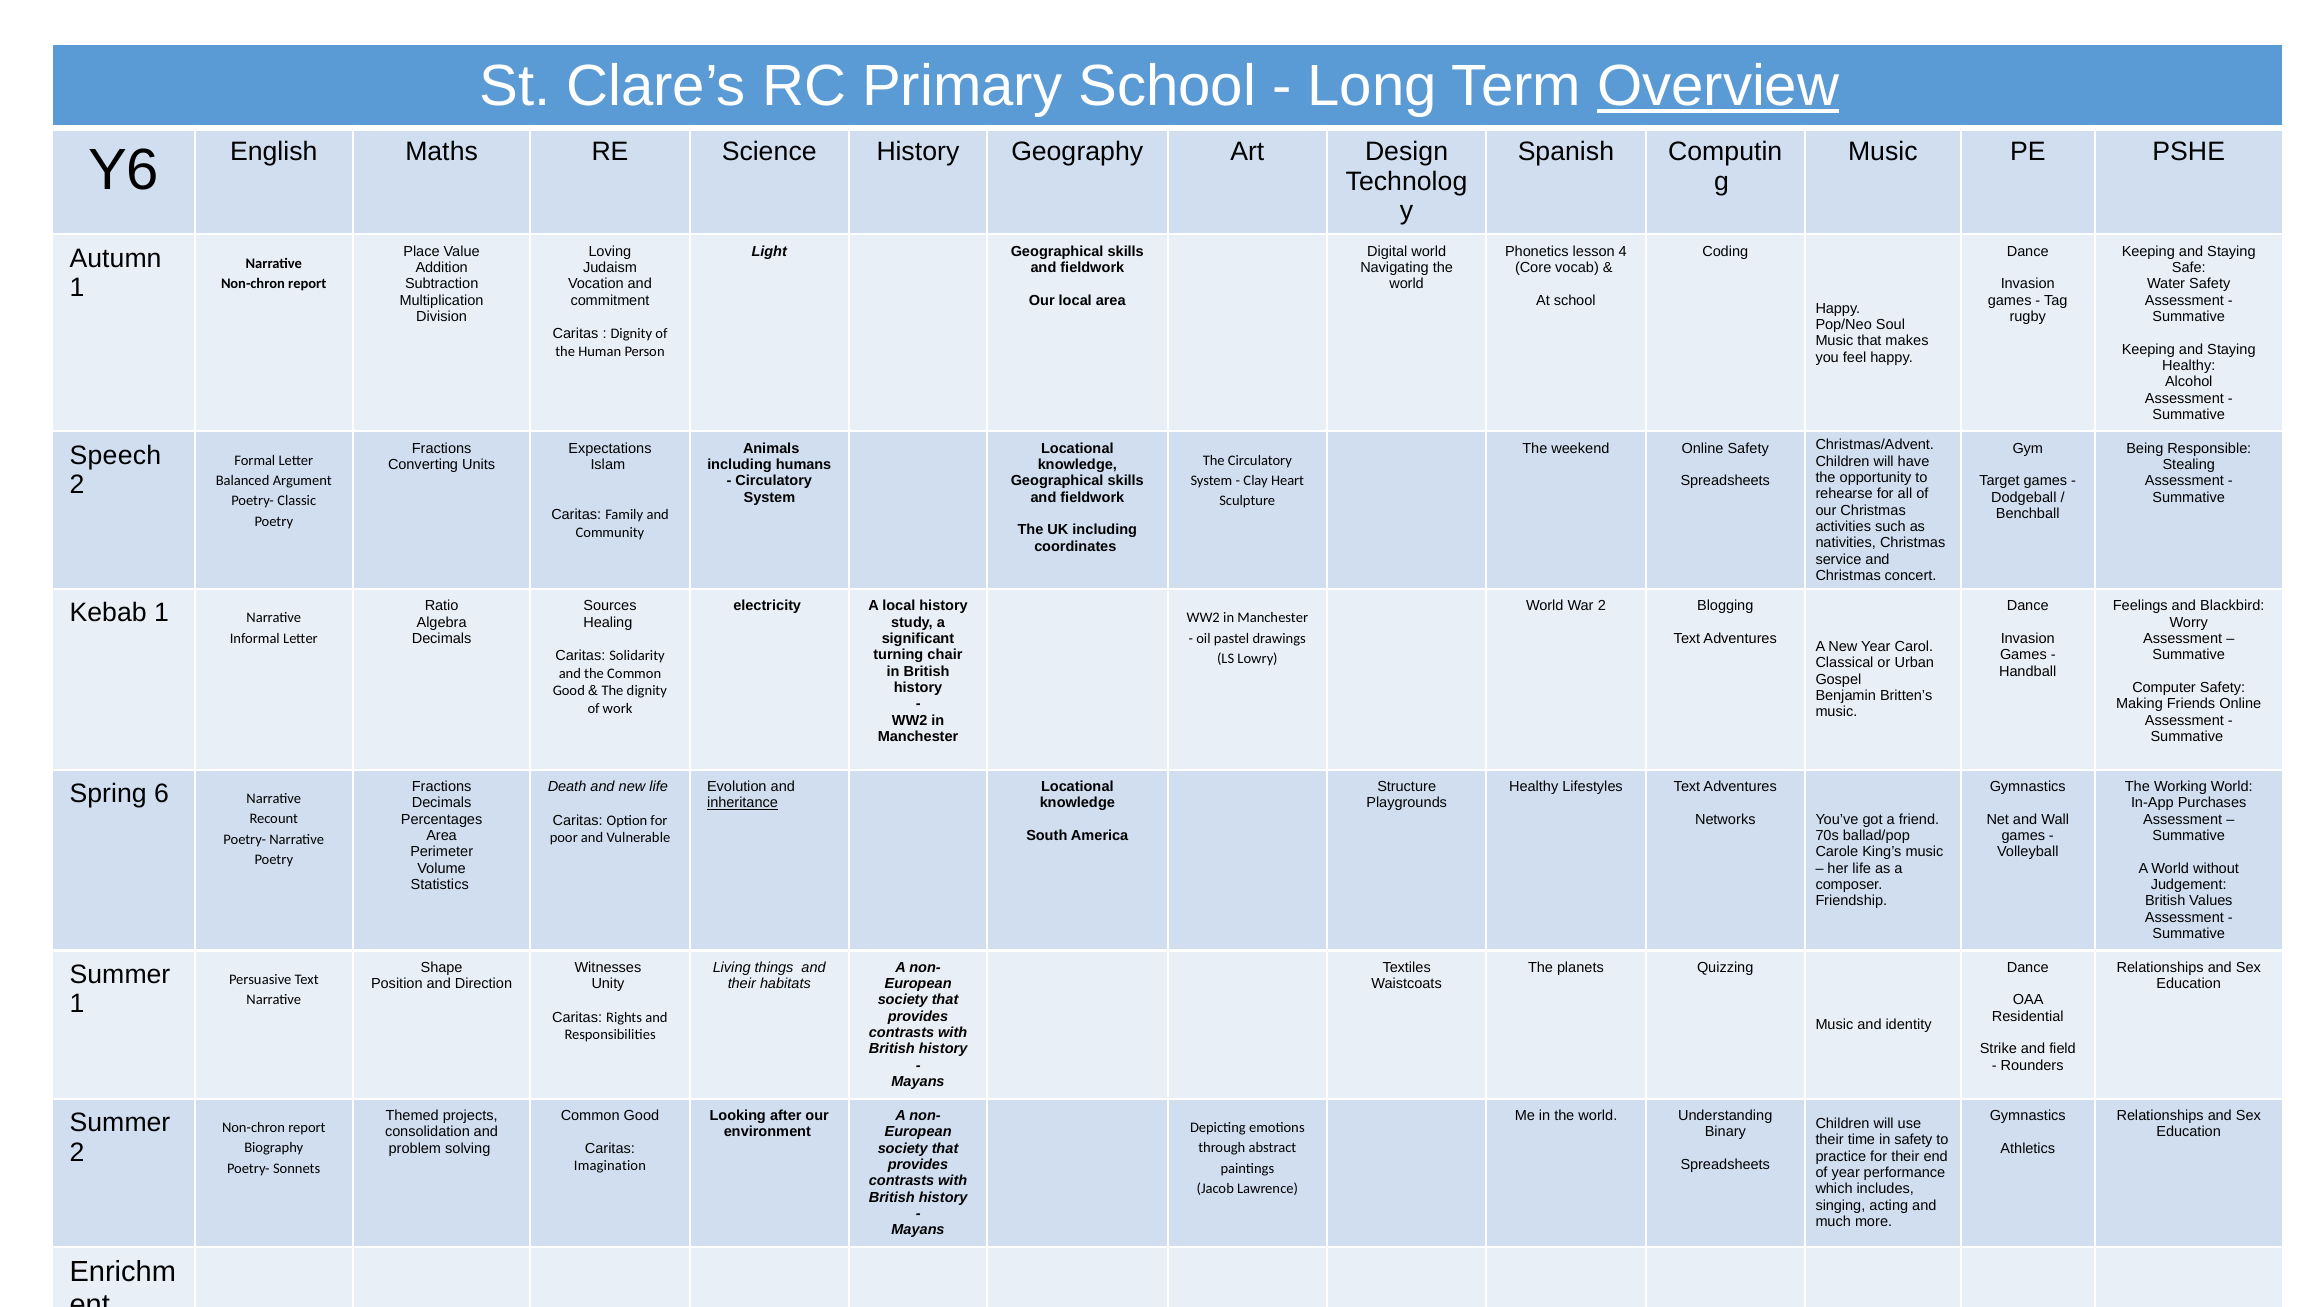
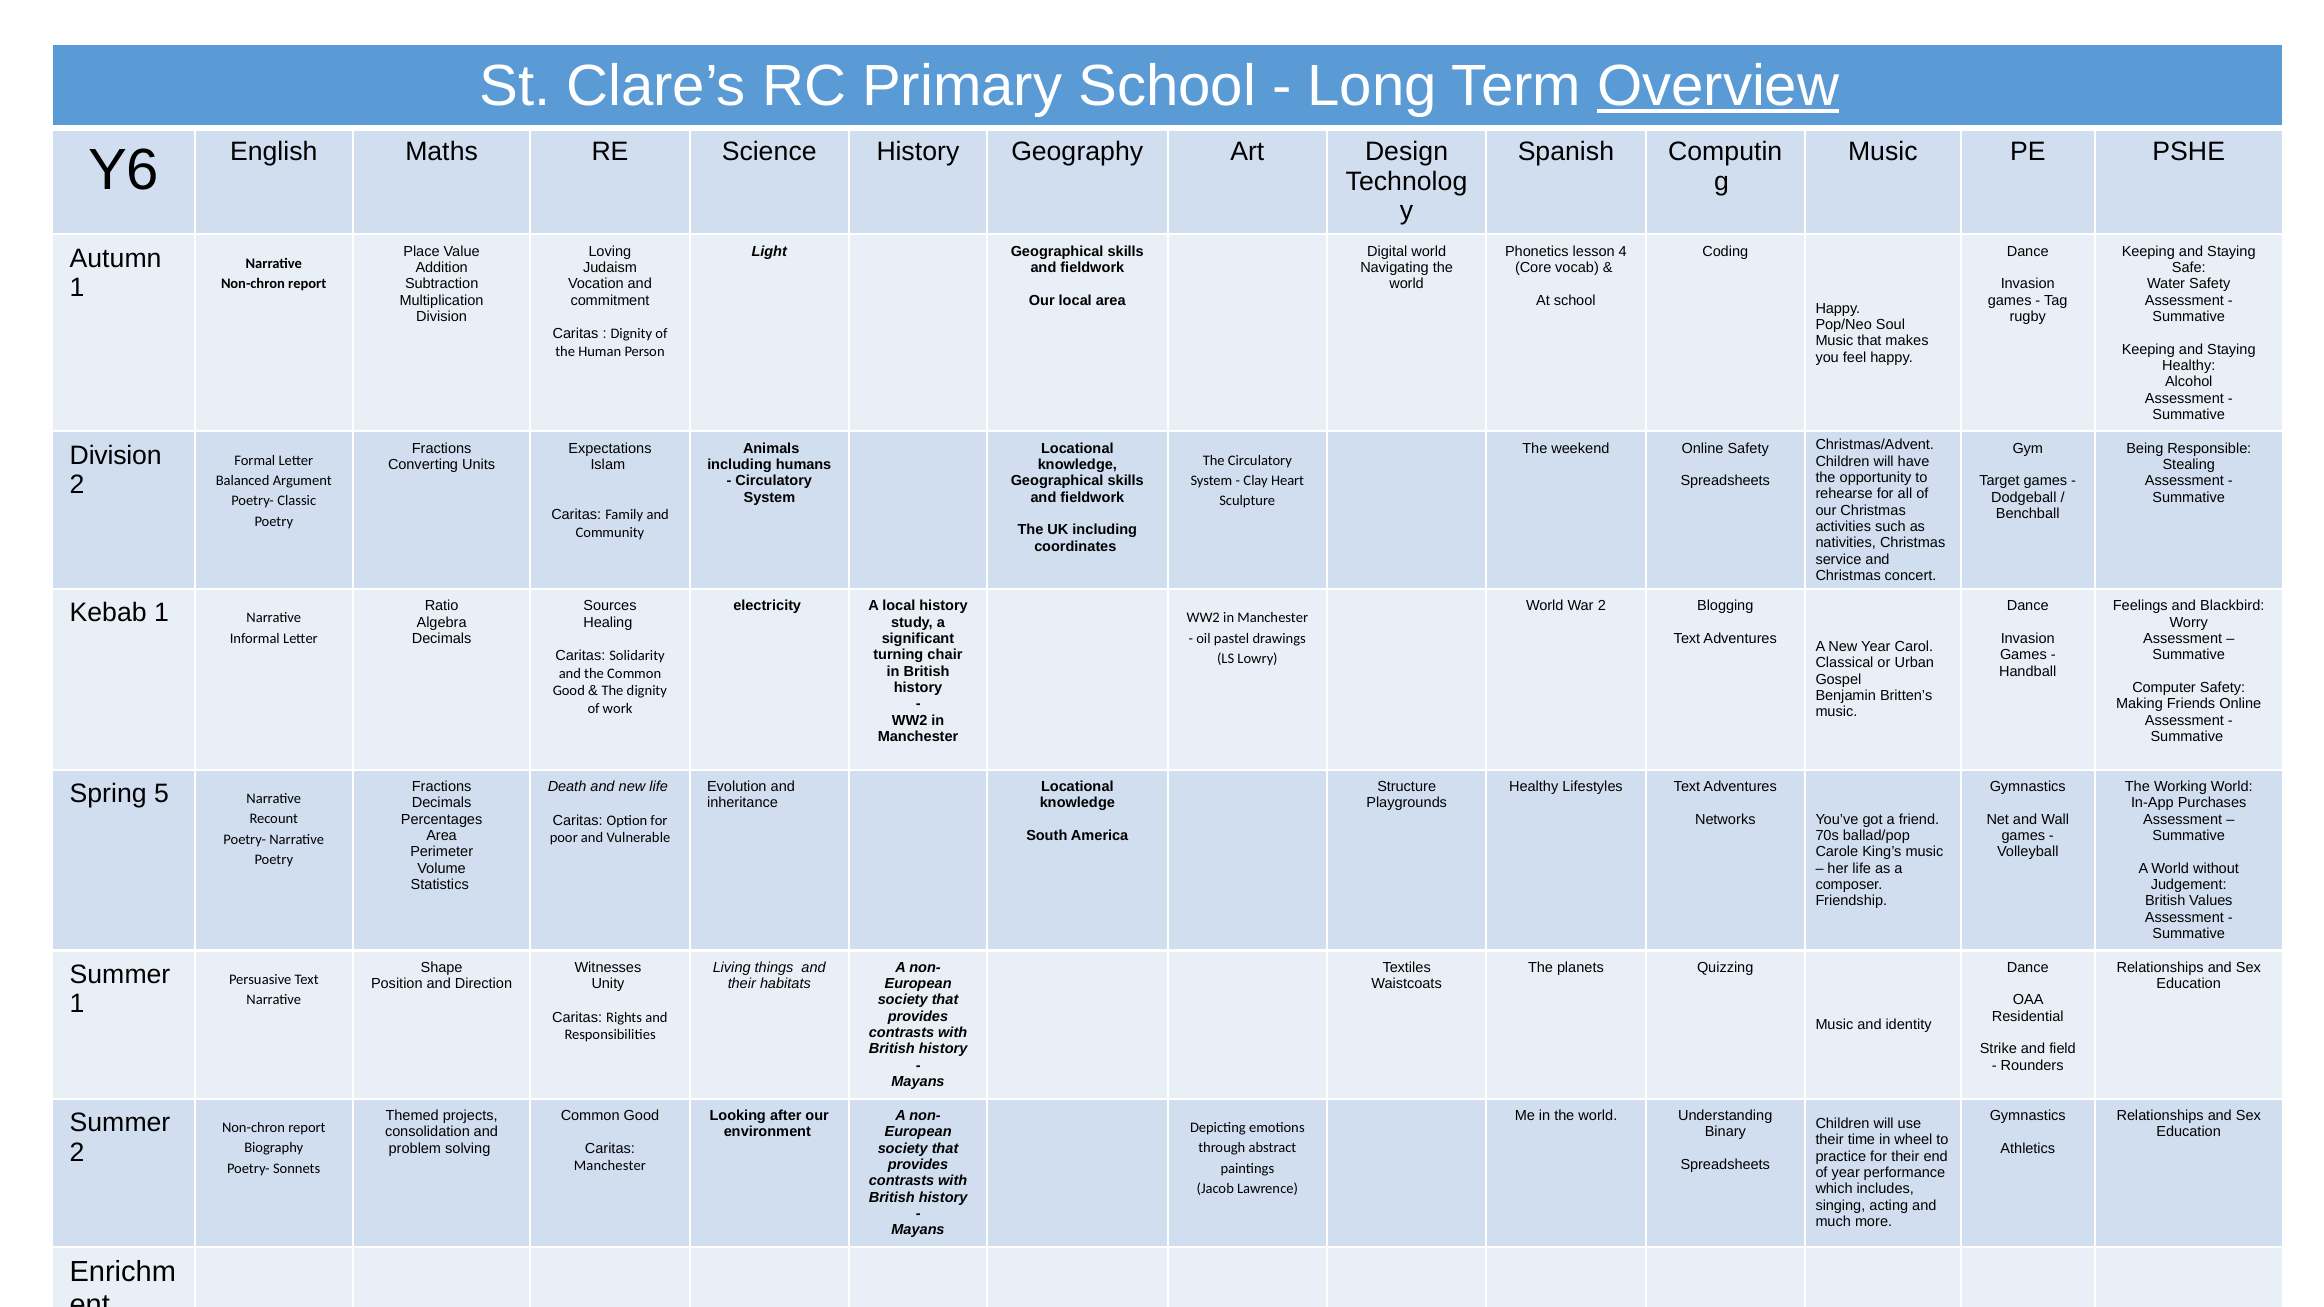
Speech: Speech -> Division (116, 455)
6: 6 -> 5 (162, 794)
inheritance underline: present -> none (742, 803)
in safety: safety -> wheel (1913, 1140)
Imagination: Imagination -> Manchester (610, 1166)
